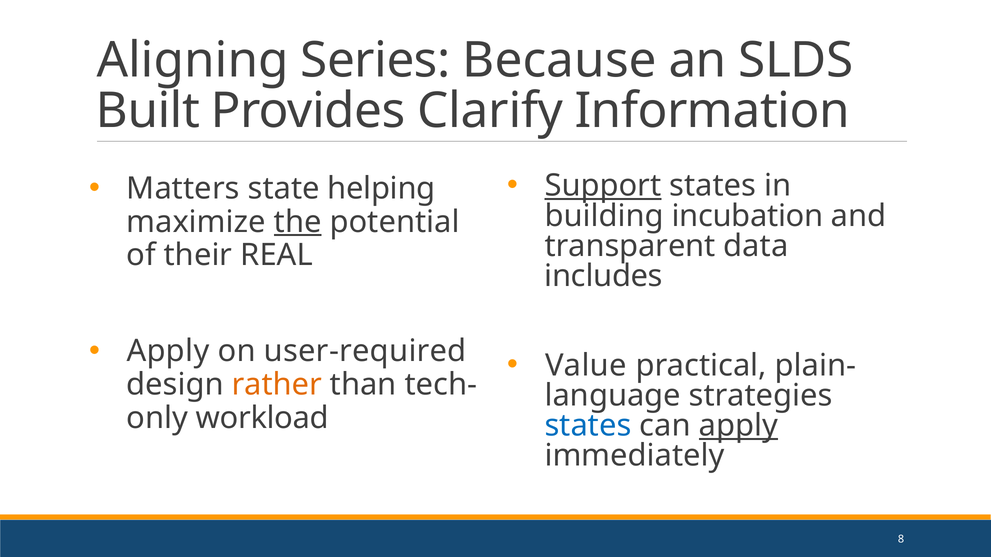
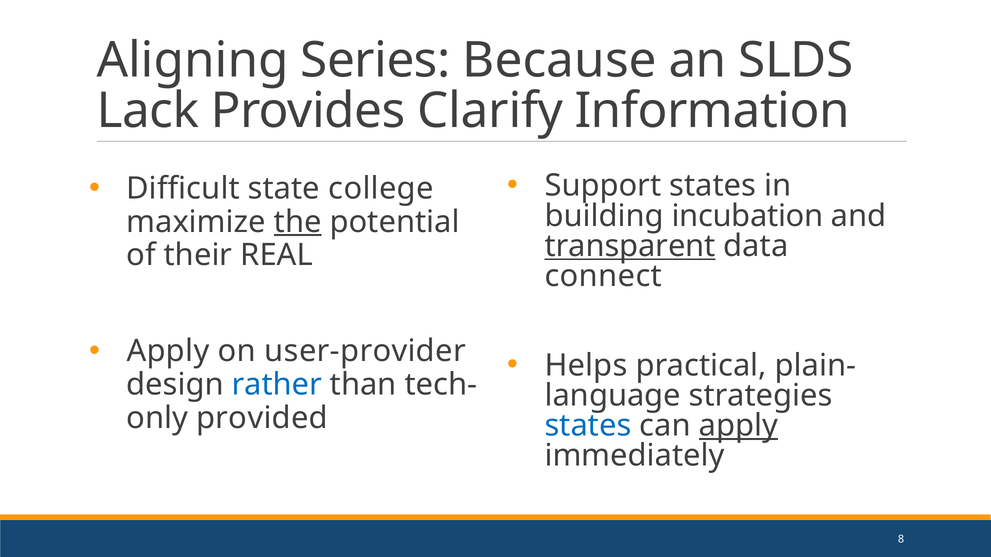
Built: Built -> Lack (148, 111)
Support underline: present -> none (603, 186)
Matters: Matters -> Difficult (183, 189)
helping: helping -> college (381, 189)
transparent underline: none -> present (630, 246)
includes: includes -> connect (603, 276)
user-required: user-required -> user-provider (365, 351)
Value: Value -> Helps (586, 366)
rather colour: orange -> blue (277, 385)
workload: workload -> provided (262, 418)
